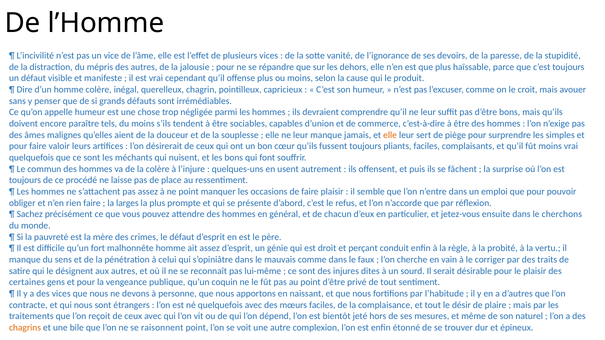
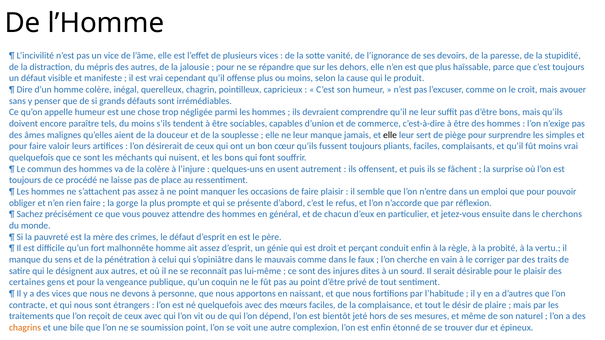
elle colour: orange -> black (390, 135)
larges: larges -> gorge (127, 203)
raisonnent: raisonnent -> soumission (162, 328)
